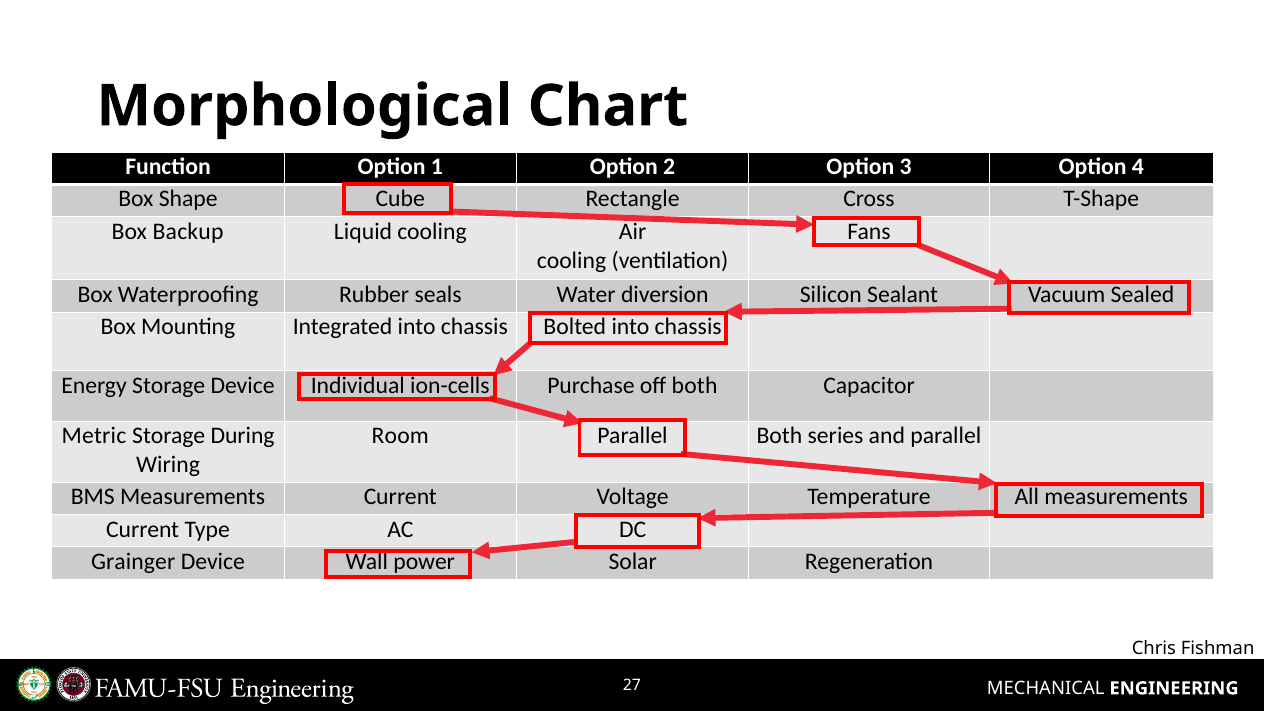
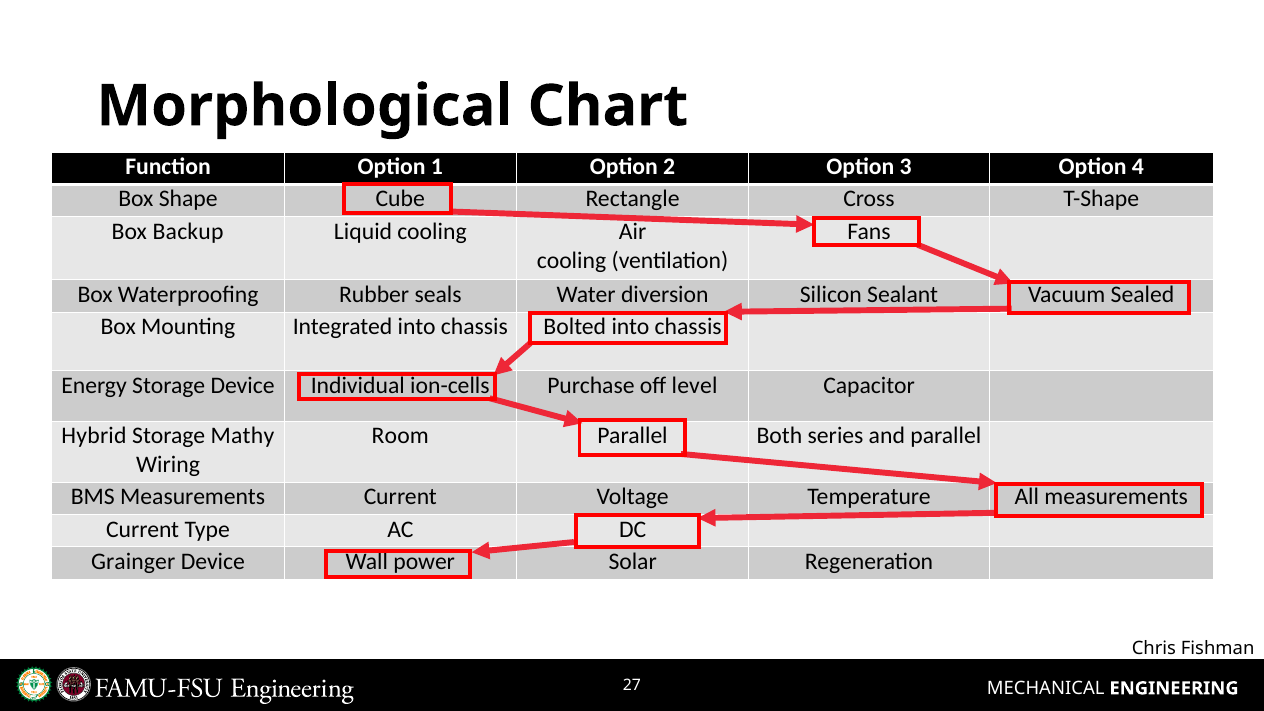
off both: both -> level (695, 385)
Metric: Metric -> Hybrid (94, 436)
During: During -> Mathy (242, 436)
